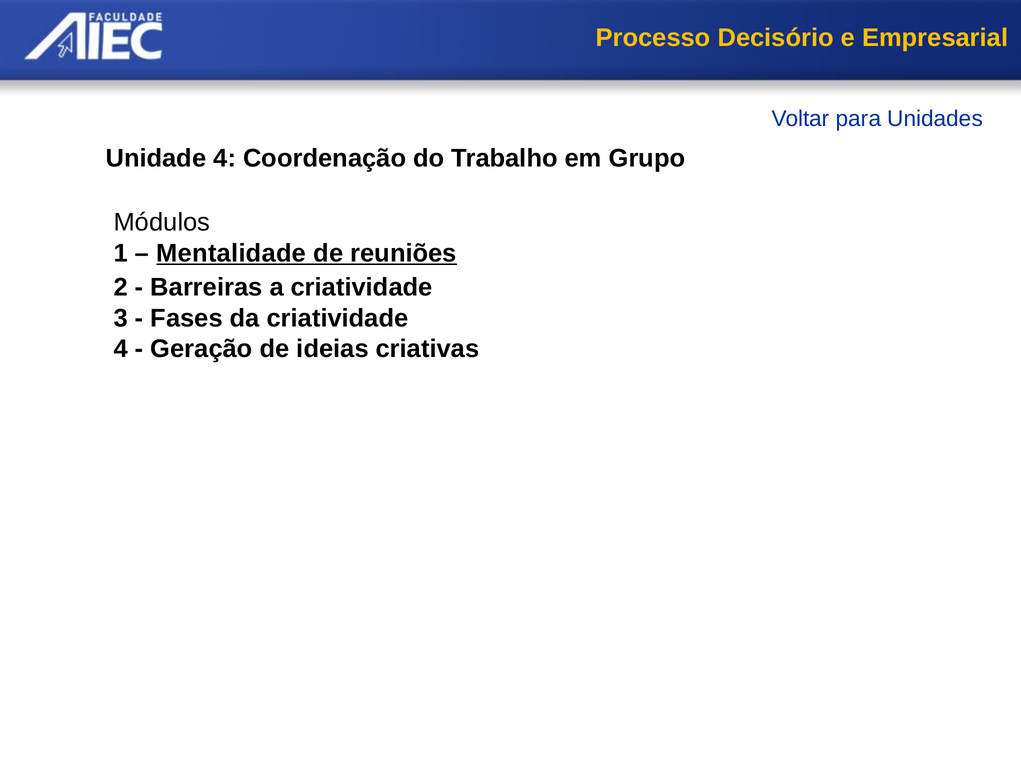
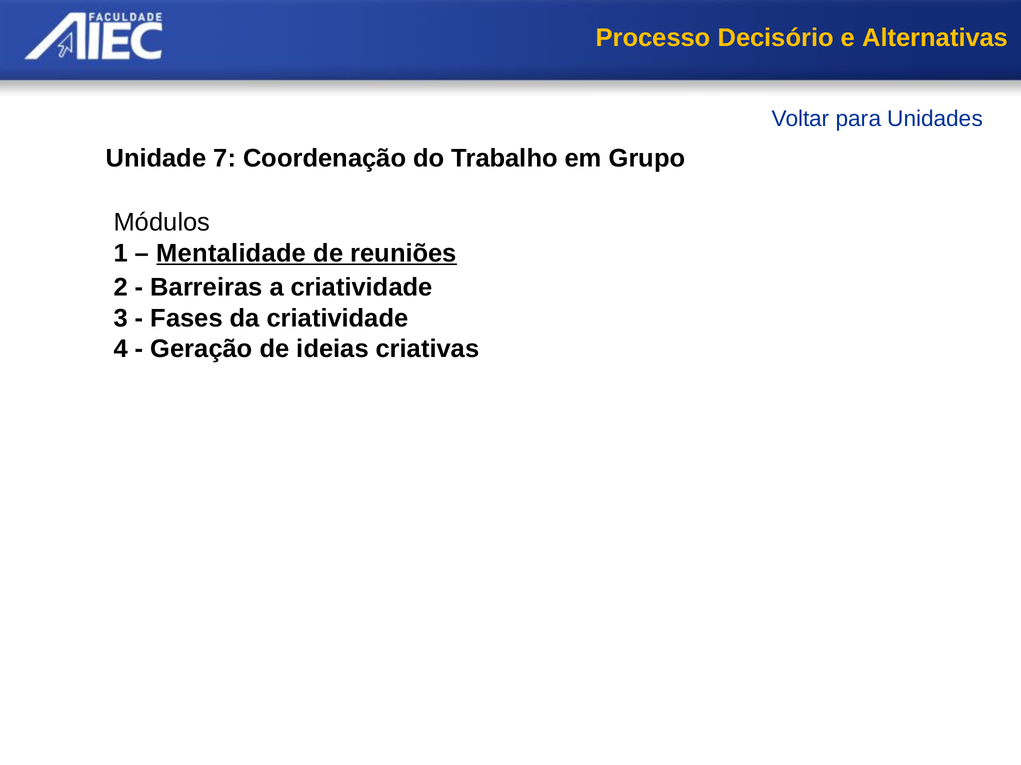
Empresarial: Empresarial -> Alternativas (935, 38)
Unidade 4: 4 -> 7 (225, 159)
